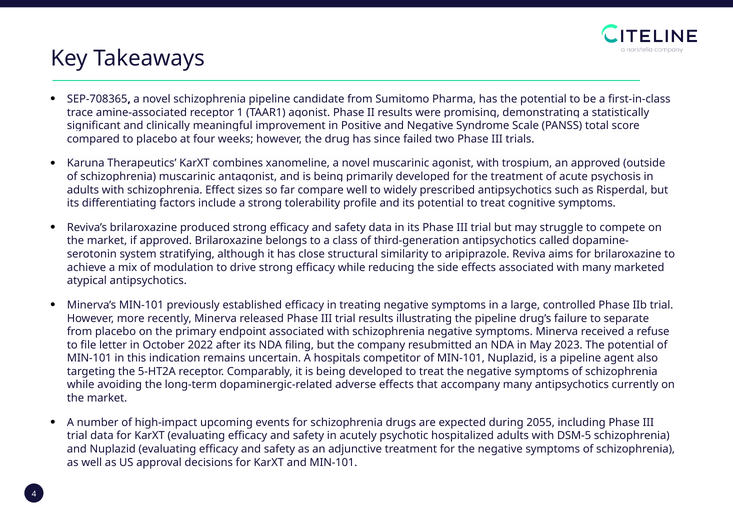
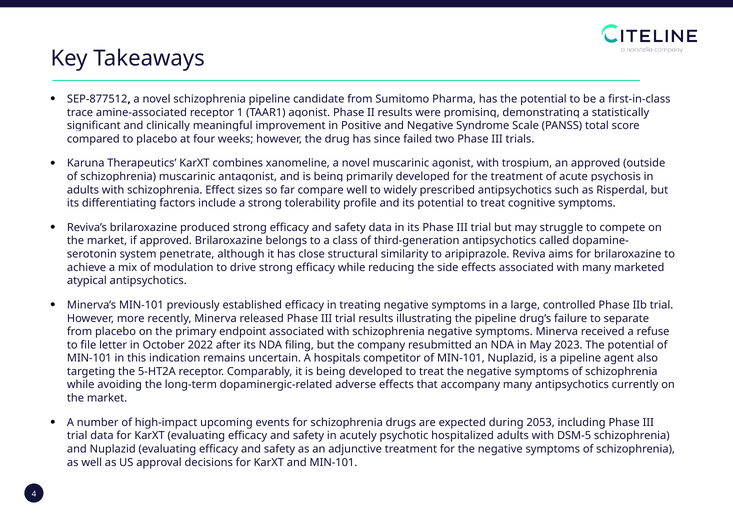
SEP-708365: SEP-708365 -> SEP-877512 (97, 99)
stratifying: stratifying -> penetrate (187, 254)
2055: 2055 -> 2053 (541, 423)
